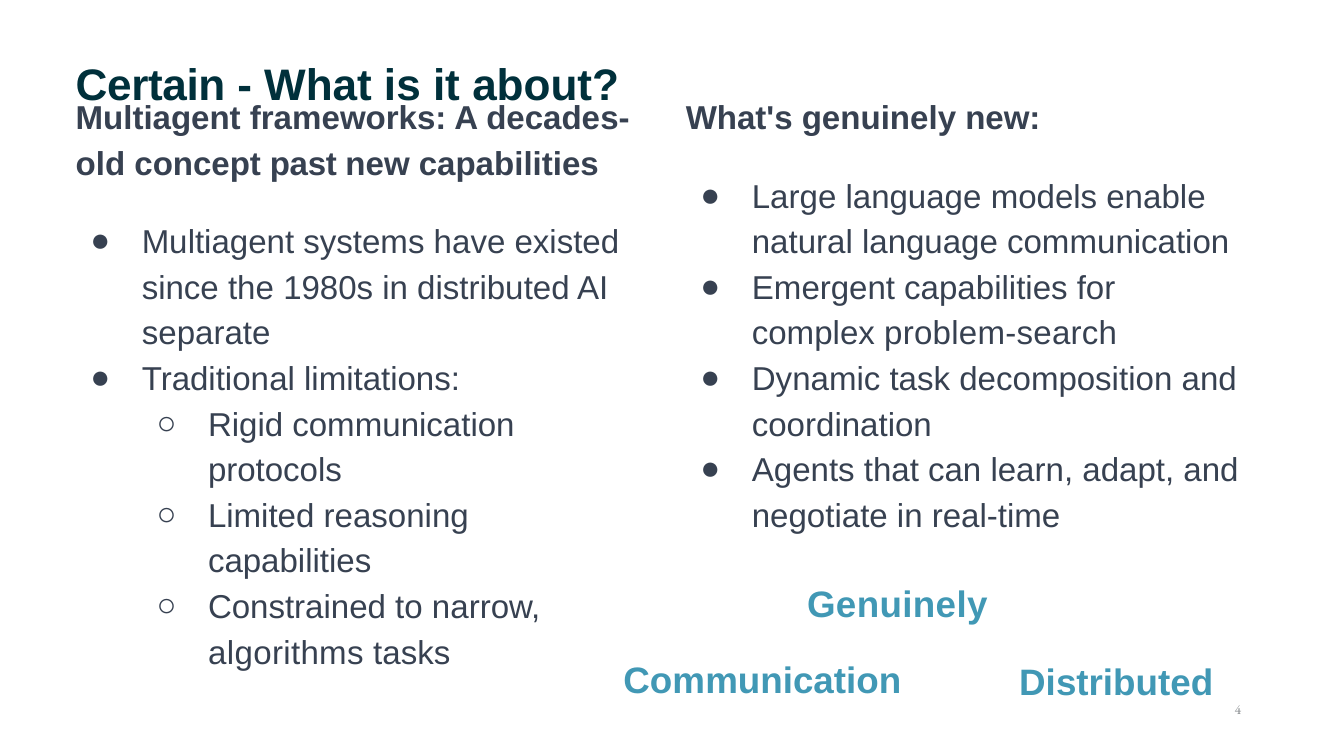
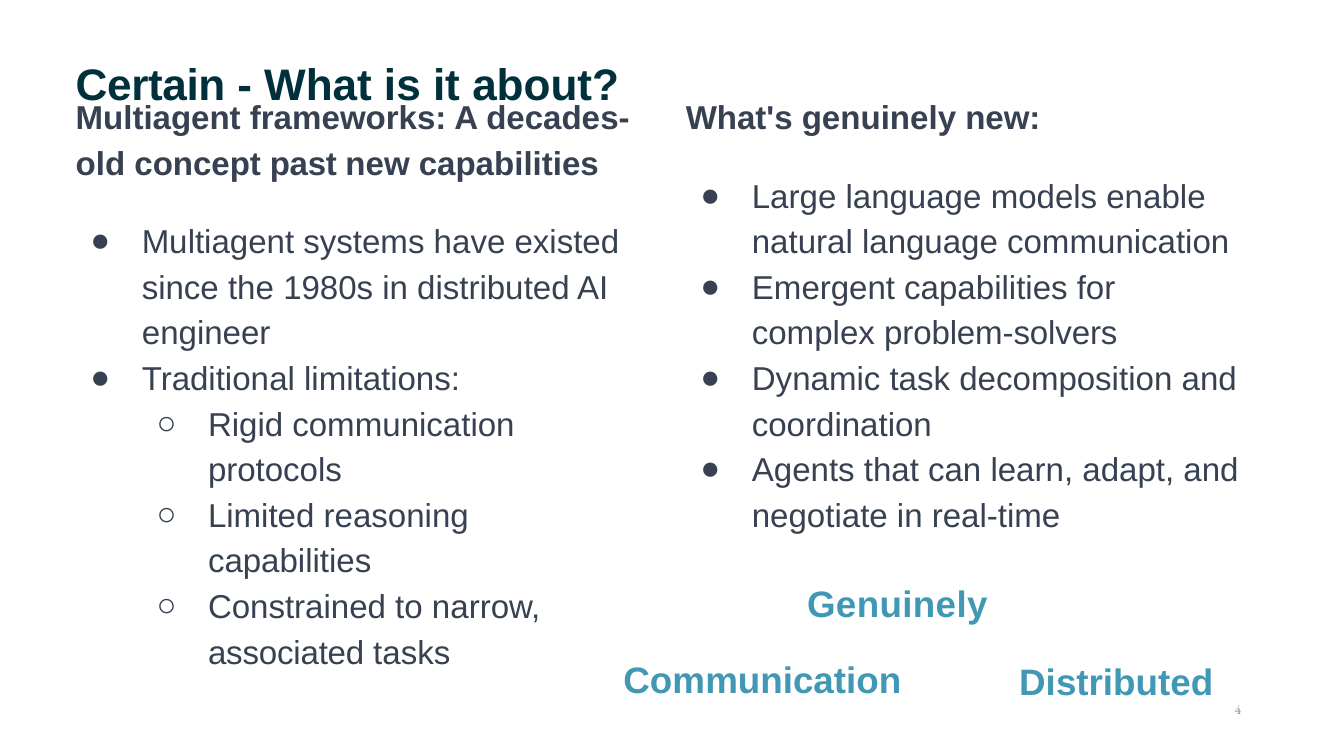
separate: separate -> engineer (206, 334)
problem-search: problem-search -> problem-solvers (1001, 334)
algorithms: algorithms -> associated (286, 654)
